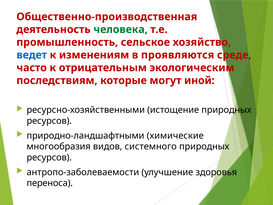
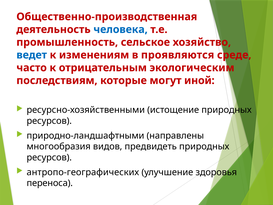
человека colour: green -> blue (121, 29)
химические: химические -> направлены (175, 135)
системного: системного -> предвидеть (151, 146)
антропо-заболеваемости: антропо-заболеваемости -> антропо-географических (83, 172)
